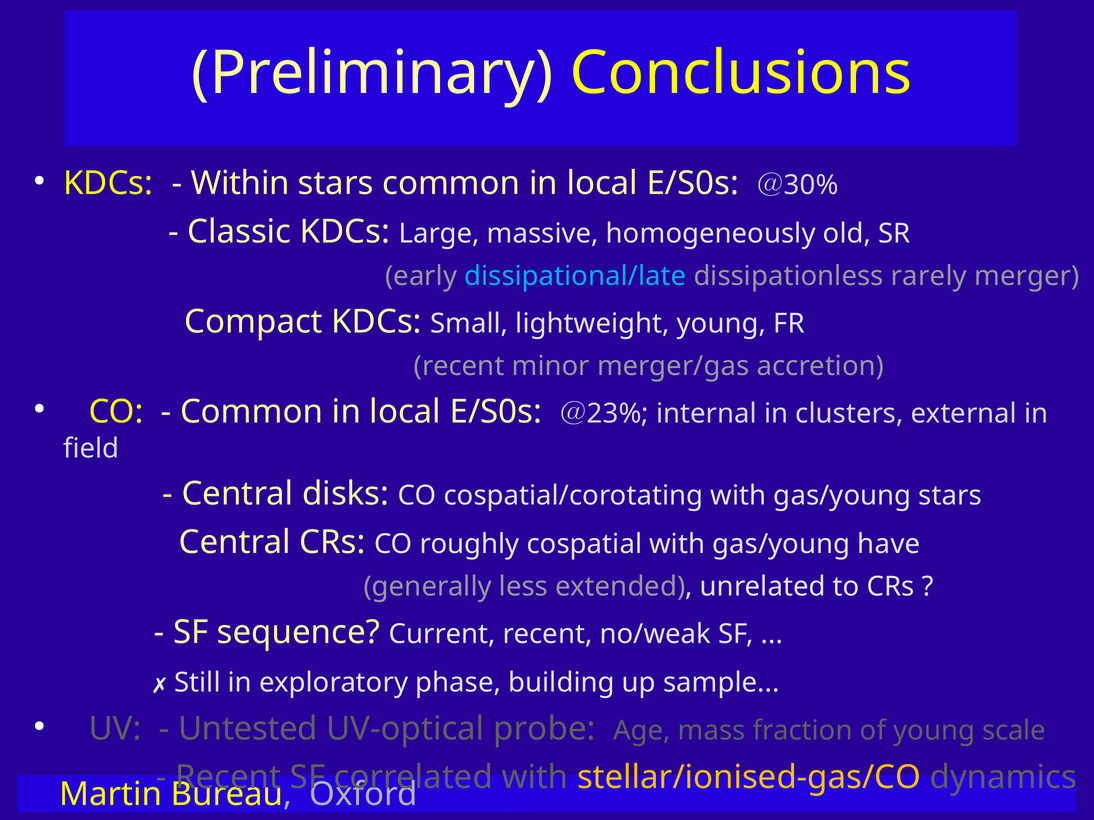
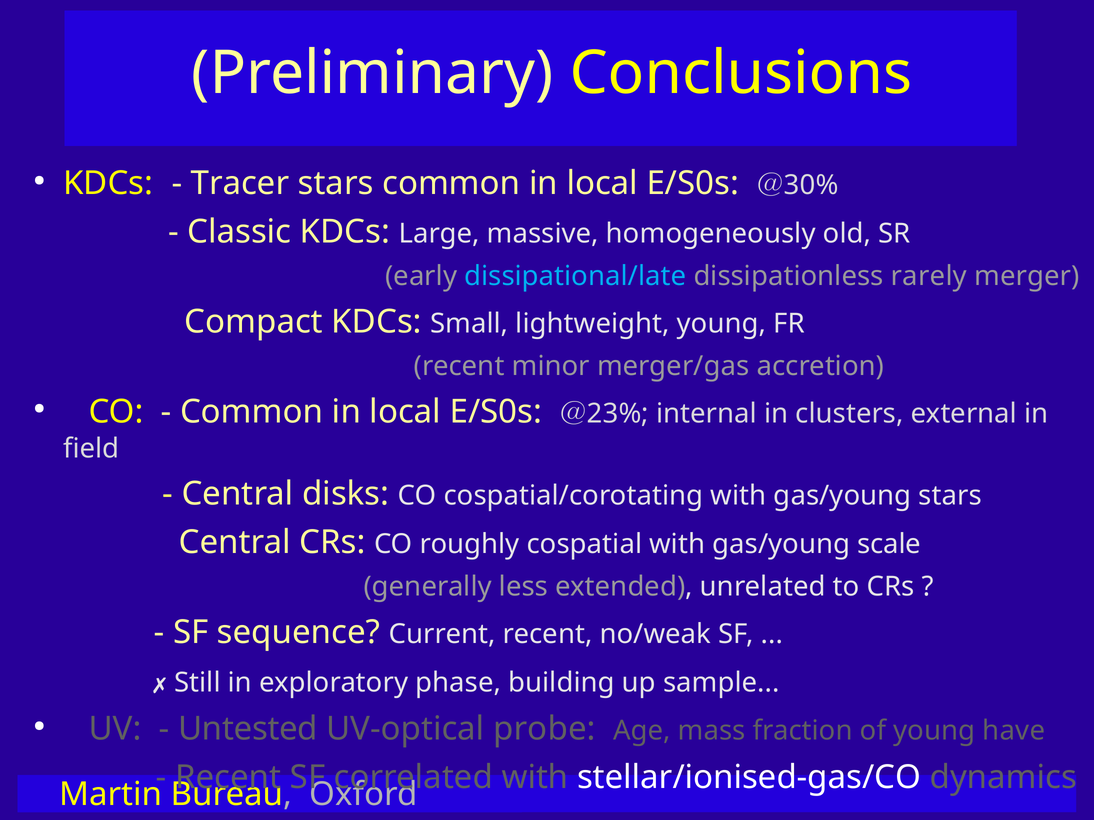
Within: Within -> Tracer (240, 183)
have: have -> scale (889, 544)
scale: scale -> have (1014, 731)
stellar/ionised-gas/CO colour: yellow -> white (749, 778)
